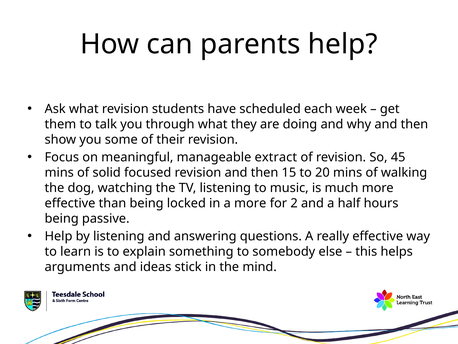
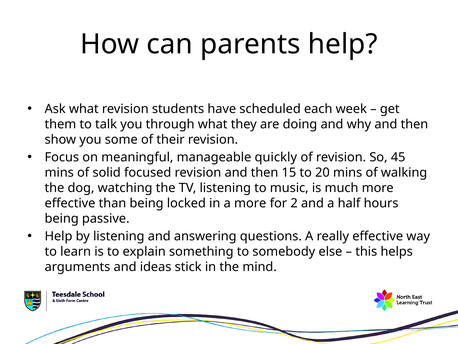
extract: extract -> quickly (276, 157)
